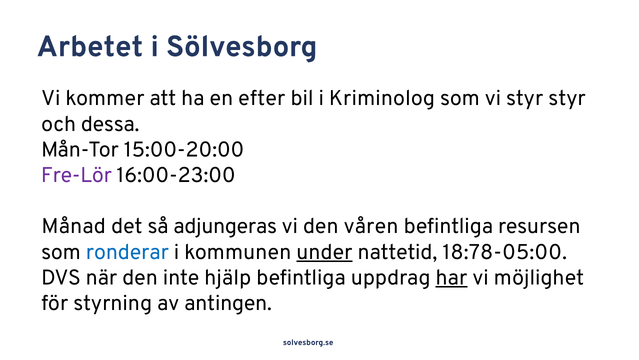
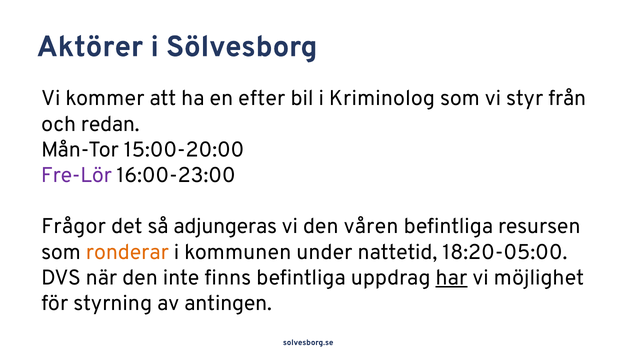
Arbetet: Arbetet -> Aktörer (90, 46)
styr styr: styr -> från (567, 98)
dessa: dessa -> redan (110, 124)
Månad: Månad -> Frågor (74, 226)
ronderar colour: blue -> orange (127, 252)
under underline: present -> none (324, 252)
18:78-05:00: 18:78-05:00 -> 18:20-05:00 (505, 252)
hjälp: hjälp -> finns (228, 277)
